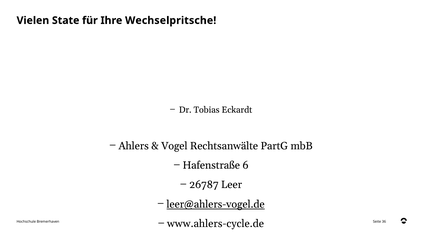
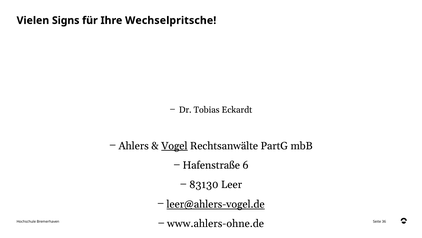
State: State -> Signs (66, 20)
Vogel underline: none -> present (174, 145)
26787: 26787 -> 83130 (204, 184)
www.ahlers-cycle.de: www.ahlers-cycle.de -> www.ahlers-ohne.de (216, 223)
